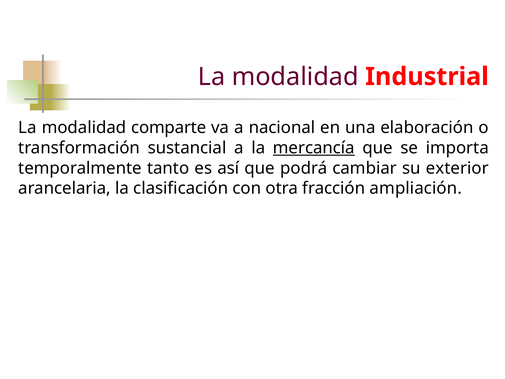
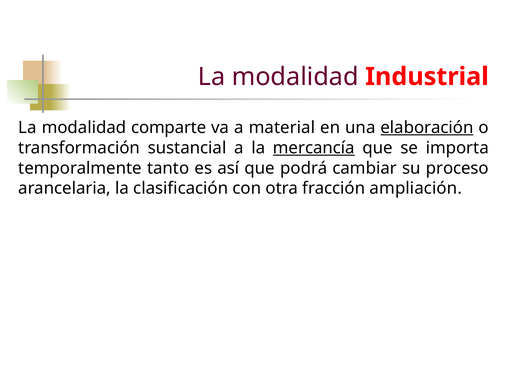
nacional: nacional -> material (282, 128)
elaboración underline: none -> present (427, 128)
exterior: exterior -> proceso (457, 168)
